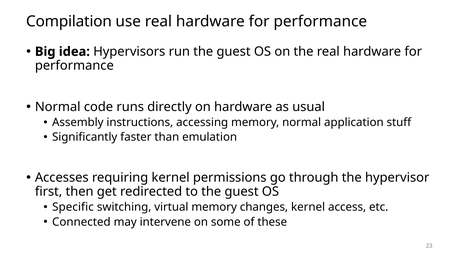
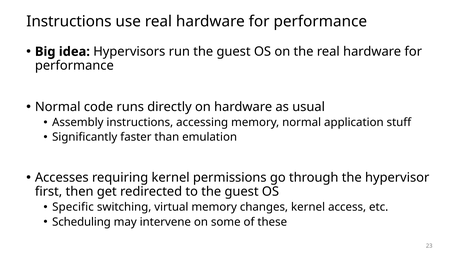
Compilation: Compilation -> Instructions (69, 21)
Connected: Connected -> Scheduling (81, 222)
